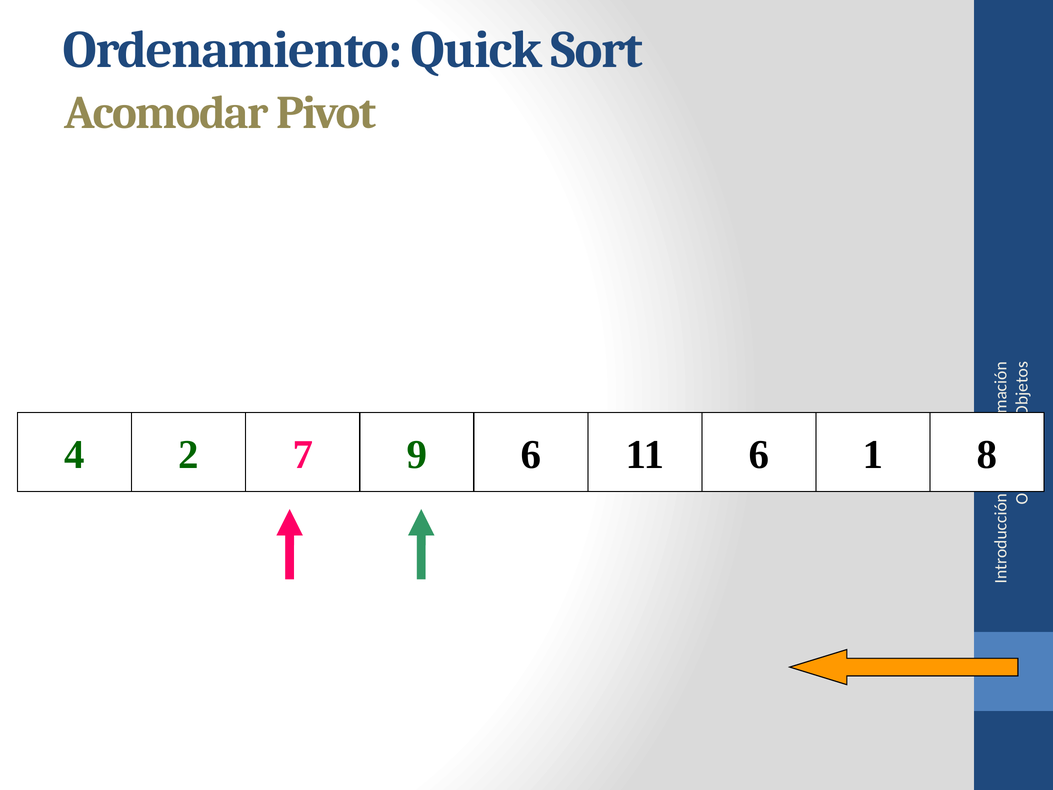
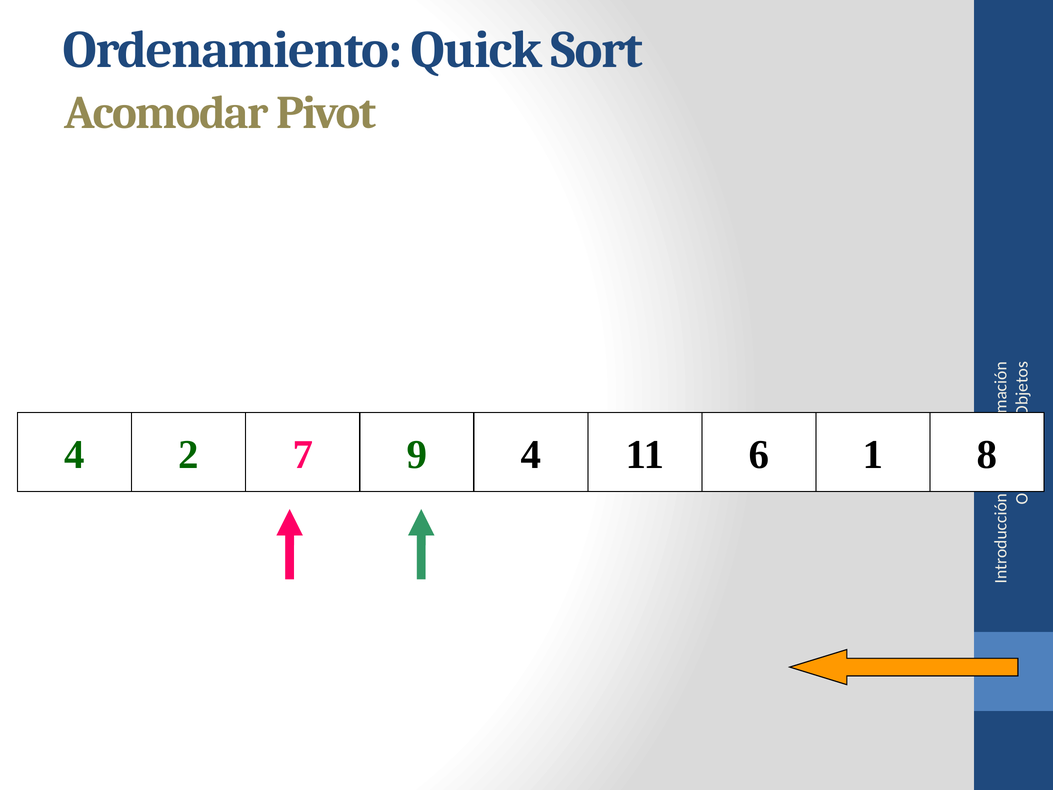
9 6: 6 -> 4 (531, 455)
